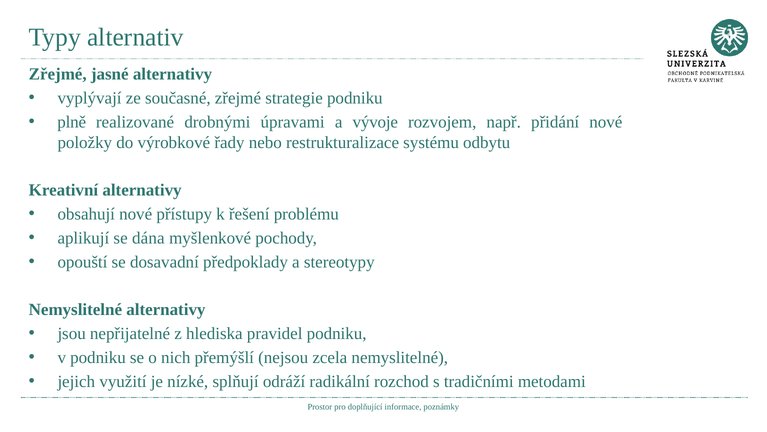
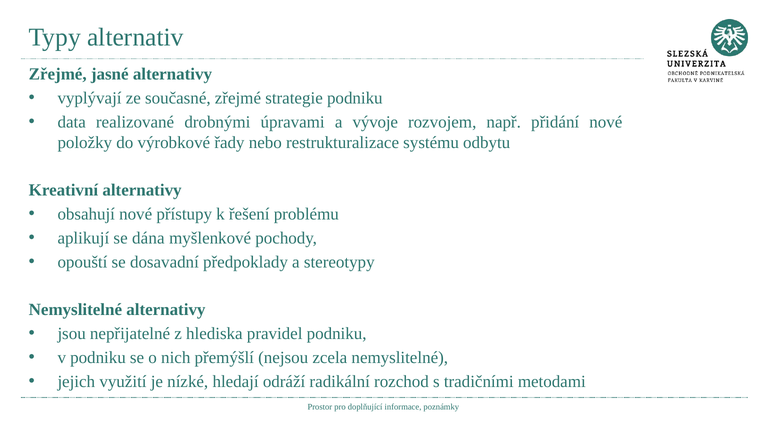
plně: plně -> data (72, 122)
splňují: splňují -> hledají (236, 381)
